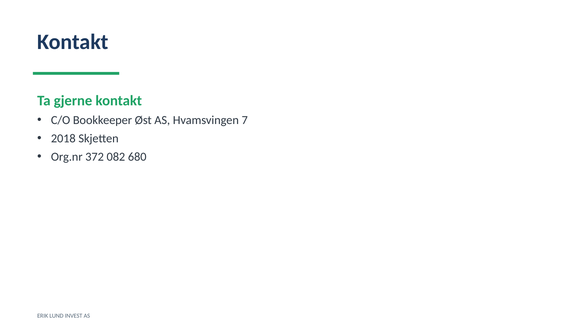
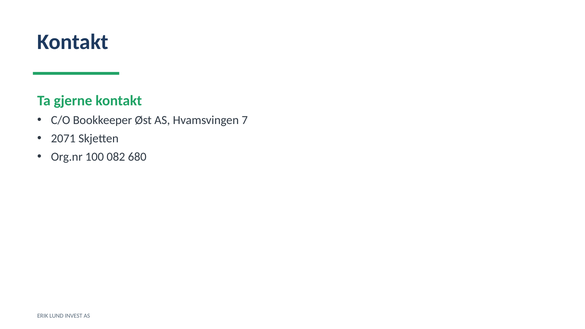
2018: 2018 -> 2071 (63, 139)
372: 372 -> 100 (95, 157)
